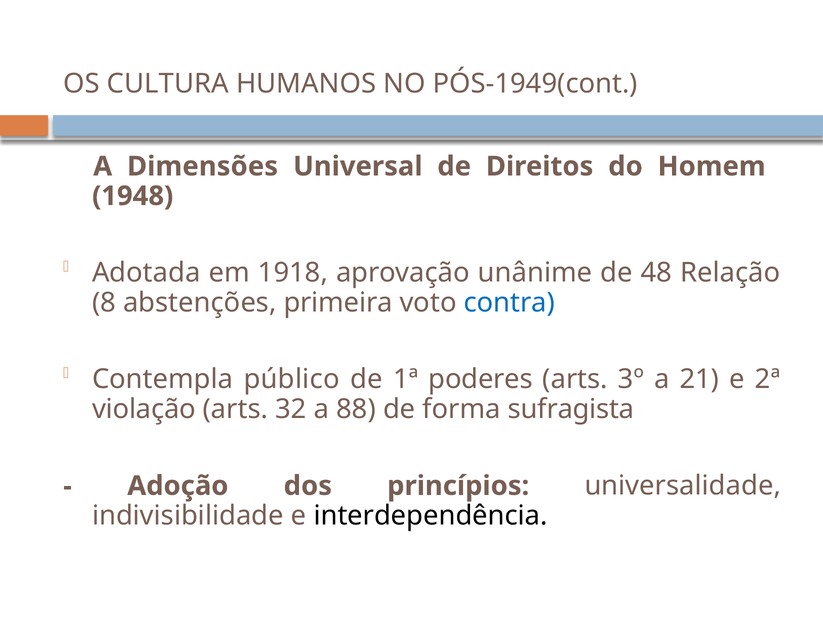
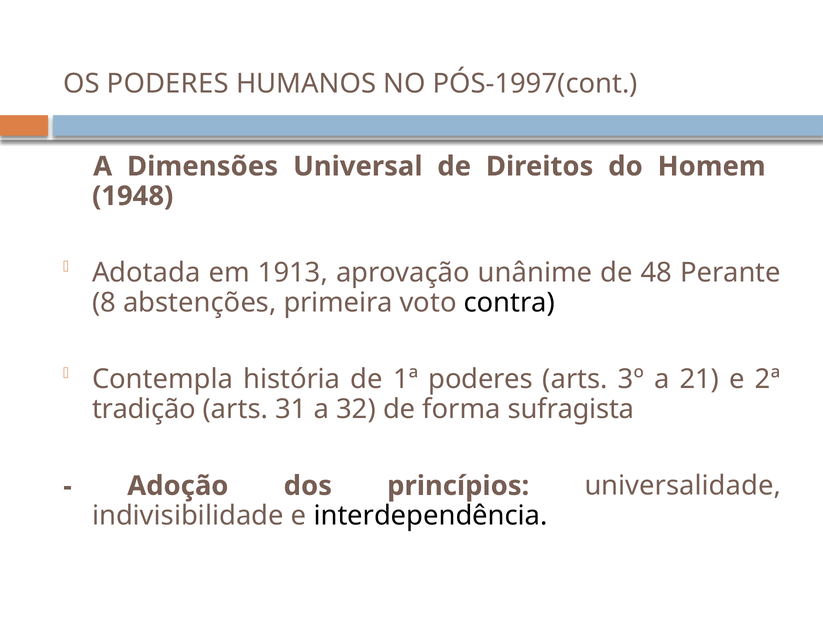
OS CULTURA: CULTURA -> PODERES (168, 84)
PÓS-1949(cont: PÓS-1949(cont -> PÓS-1997(cont (535, 84)
1918: 1918 -> 1913 (293, 273)
Relação: Relação -> Perante (730, 273)
contra colour: blue -> black (509, 303)
público: público -> história (292, 380)
violação: violação -> tradição (144, 409)
32: 32 -> 31 (291, 409)
88: 88 -> 32 (356, 409)
